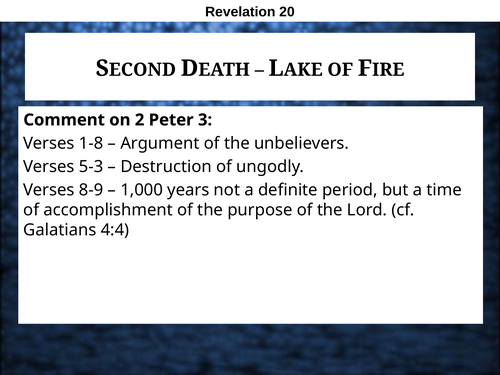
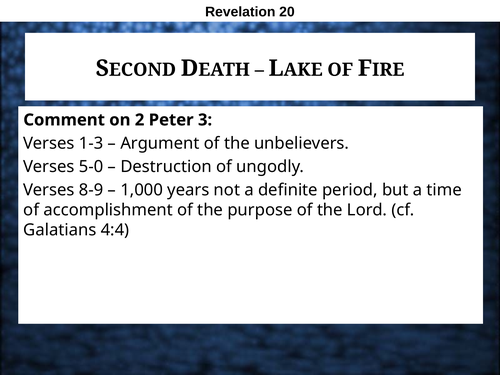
1-8: 1-8 -> 1-3 (91, 143)
5-3: 5-3 -> 5-0 (91, 167)
